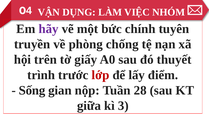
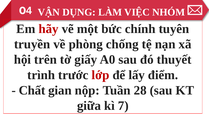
hãy colour: purple -> red (49, 29)
Sống: Sống -> Chất (32, 90)
3: 3 -> 7 (123, 105)
